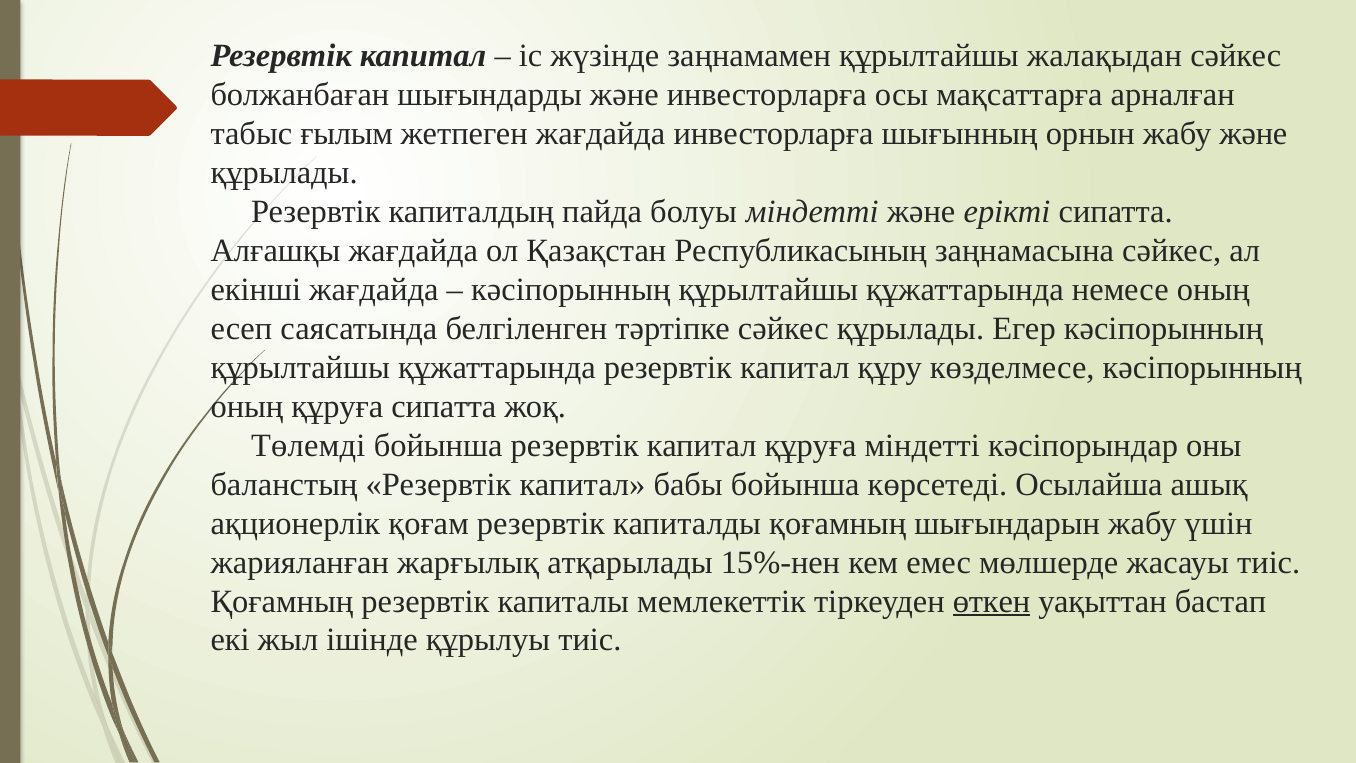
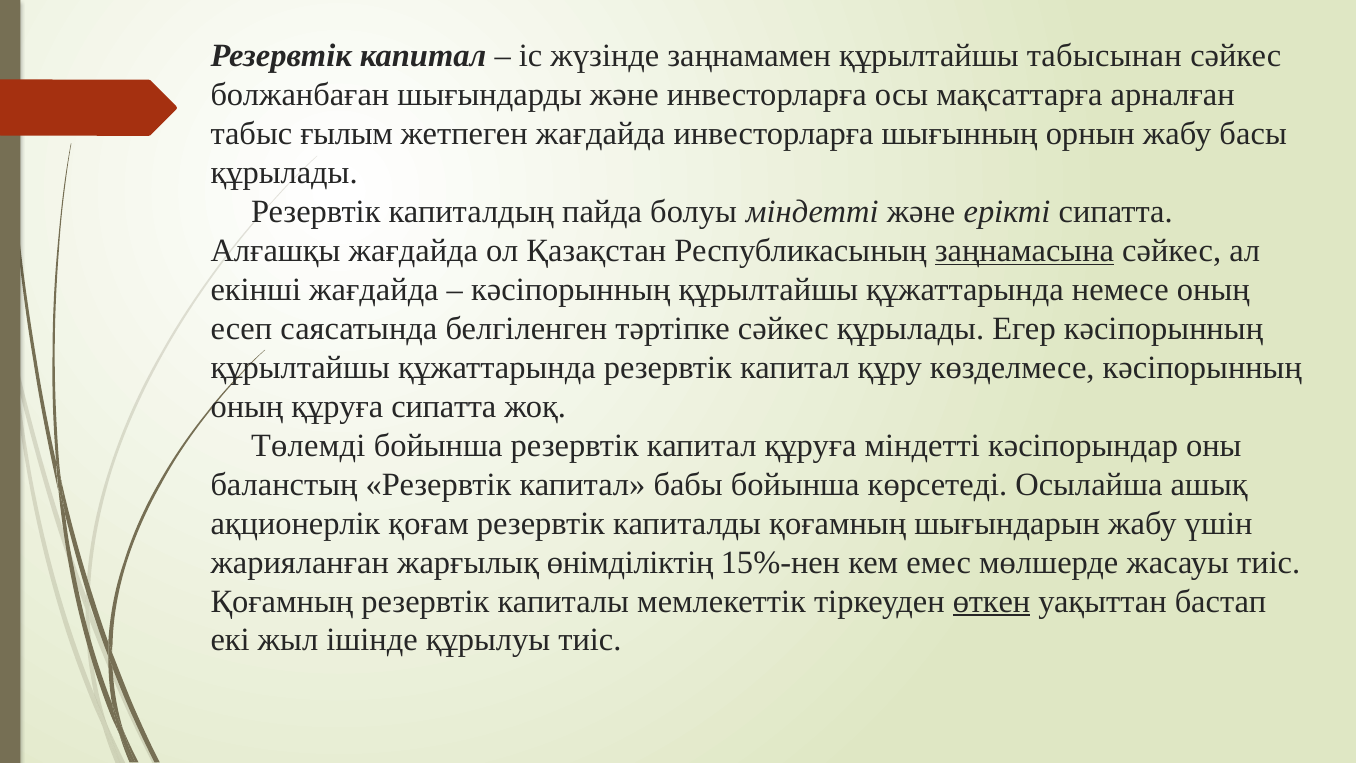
жалақыдан: жалақыдан -> табысынан (1104, 56)
жабу және: және -> басы (1253, 134)
заңнамасына underline: none -> present (1024, 250)
атқарылады: атқарылады -> өнімділіктің (630, 562)
